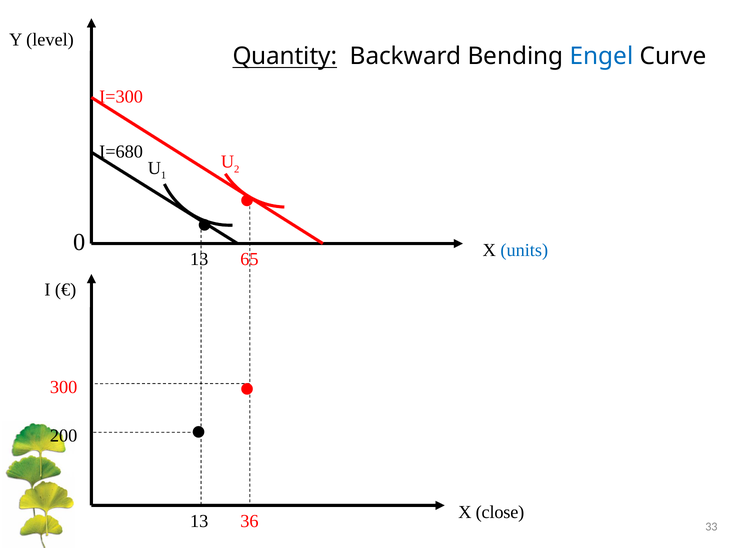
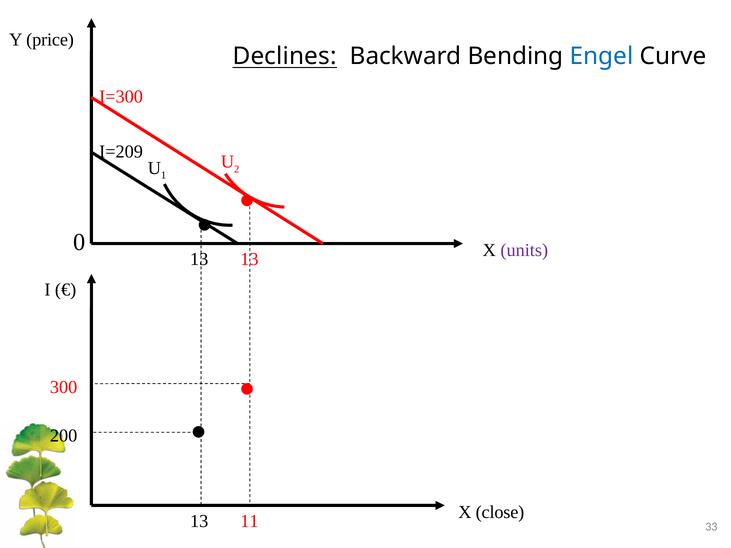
level: level -> price (50, 40)
Quantity: Quantity -> Declines (285, 56)
I=680: I=680 -> I=209 (121, 152)
units colour: blue -> purple (524, 250)
65: 65 -> 13 (249, 259)
36: 36 -> 11 (249, 521)
